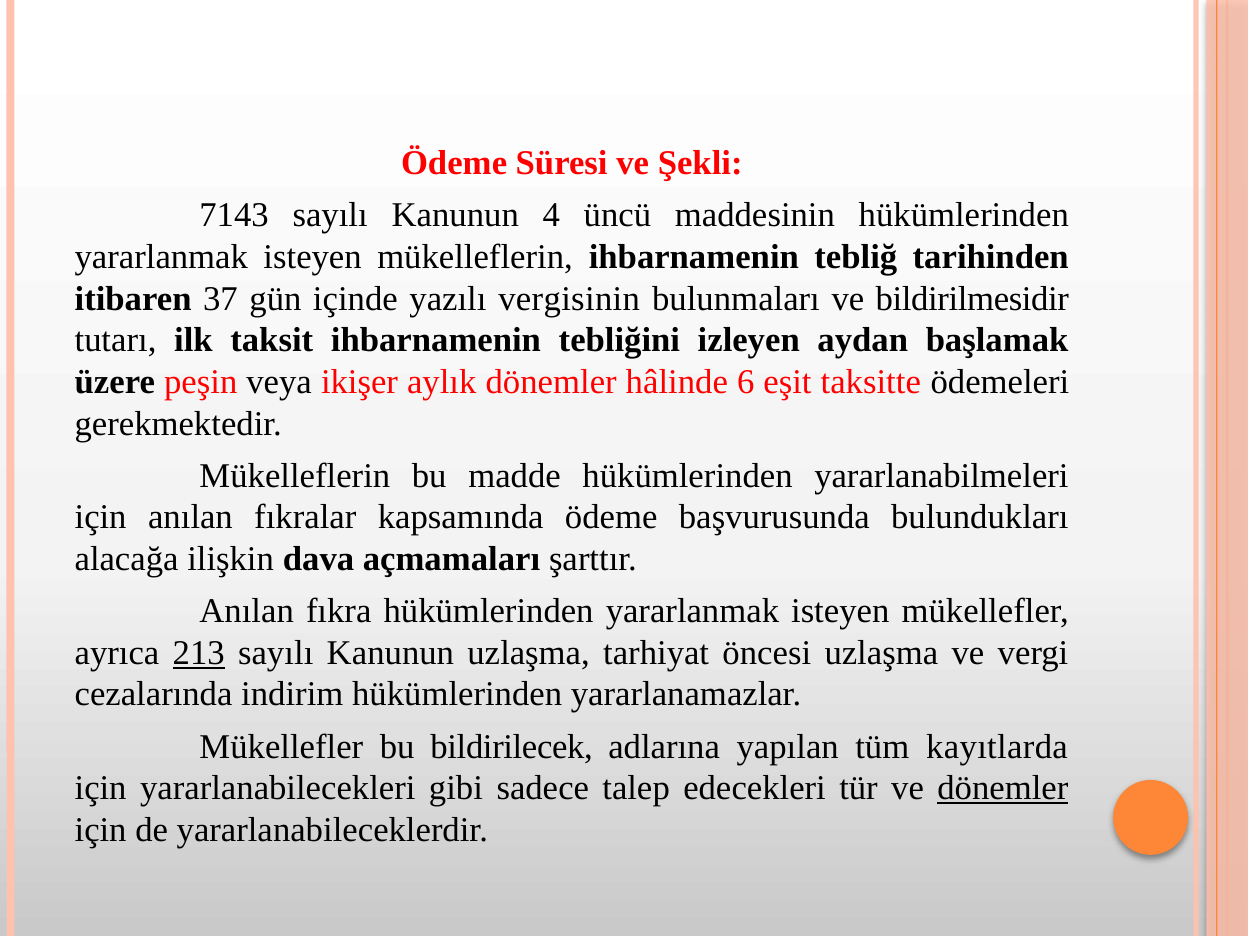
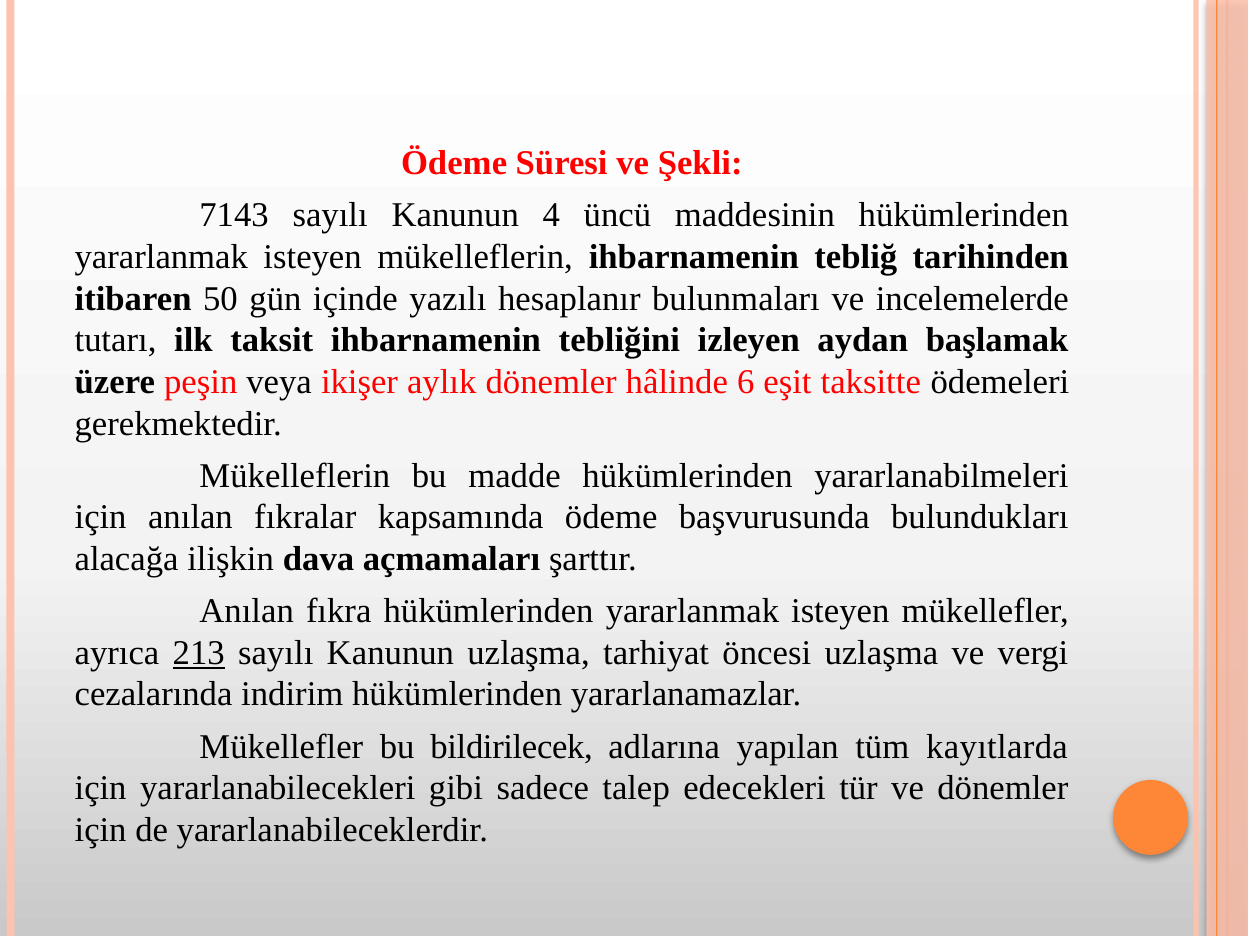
37: 37 -> 50 (220, 299)
vergisinin: vergisinin -> hesaplanır (569, 299)
bildirilmesidir: bildirilmesidir -> incelemelerde (972, 299)
dönemler underline: present -> none (1003, 788)
